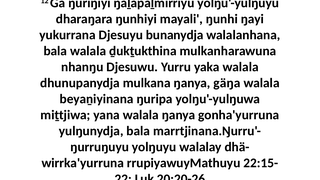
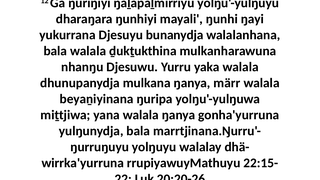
gäŋa: gäŋa -> märr (227, 83)
